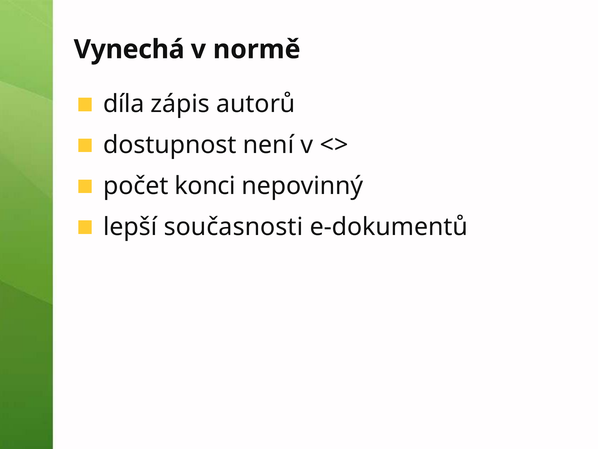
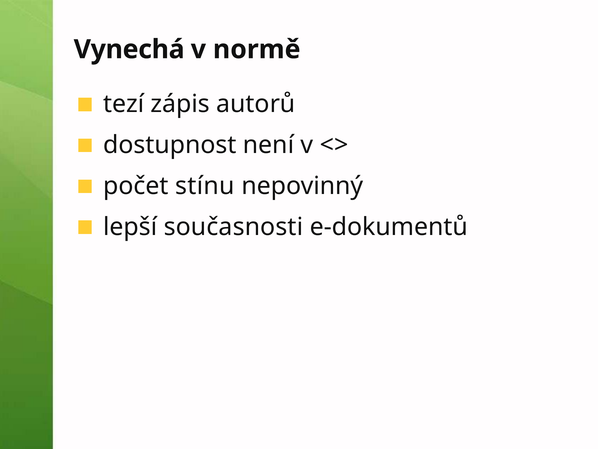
díla: díla -> tezí (124, 104)
konci: konci -> stínu (205, 186)
